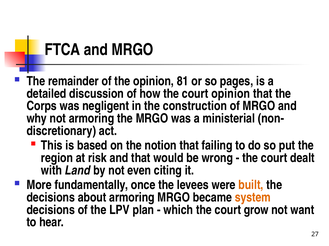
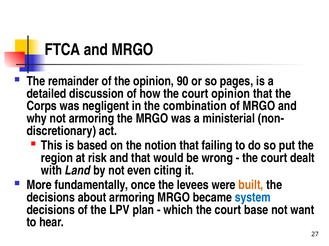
81: 81 -> 90 (183, 81)
construction: construction -> combination (195, 106)
system colour: orange -> blue (253, 198)
grow: grow -> base (256, 210)
